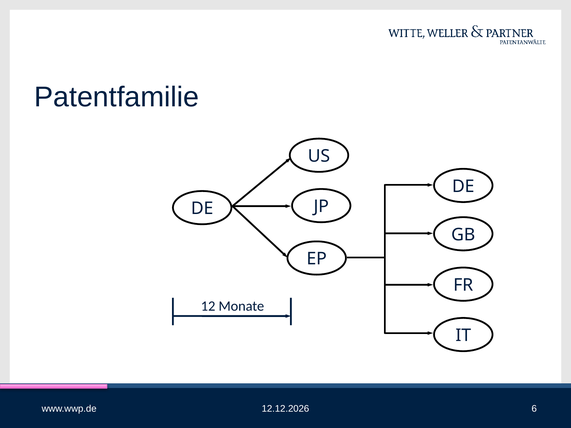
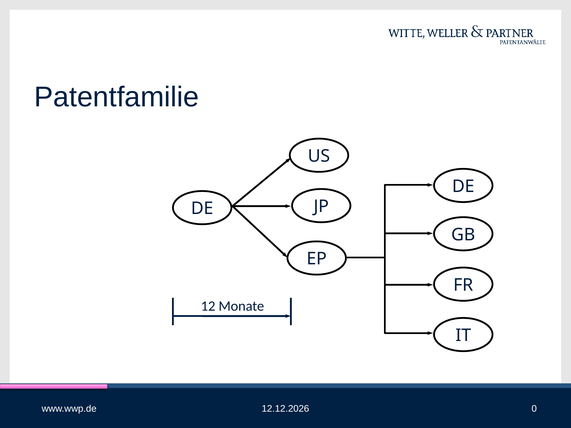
6: 6 -> 0 (534, 409)
